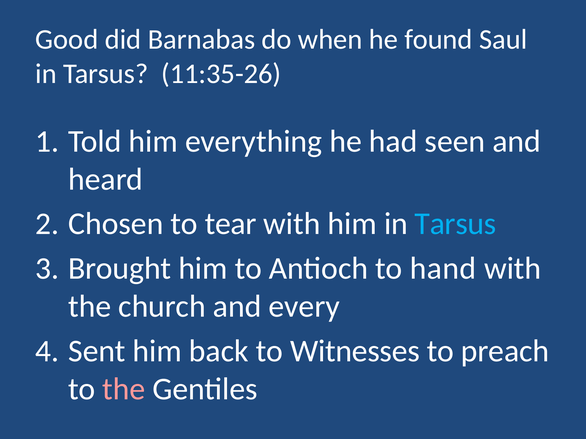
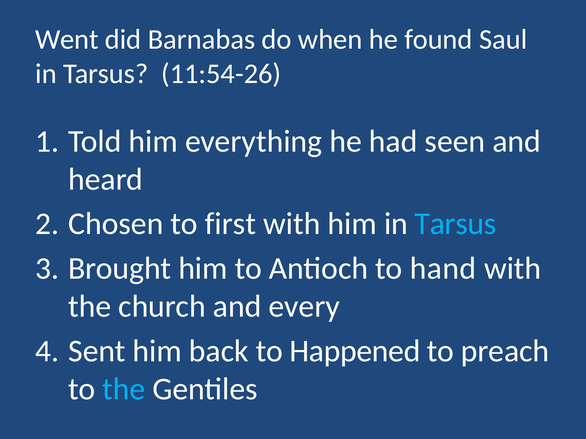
Good: Good -> Went (67, 40)
11:35-26: 11:35-26 -> 11:54-26 (221, 74)
tear: tear -> first (230, 224)
Witnesses: Witnesses -> Happened (355, 351)
the colour: pink -> light blue (124, 389)
